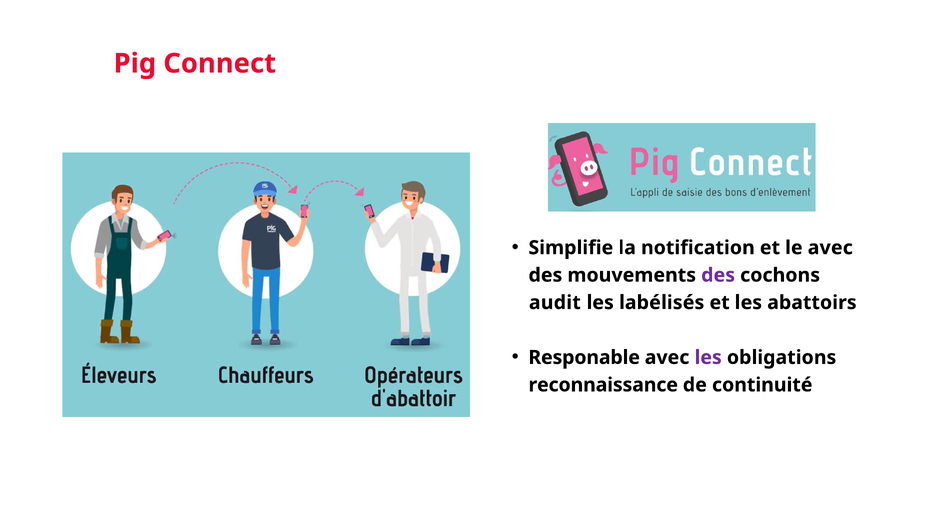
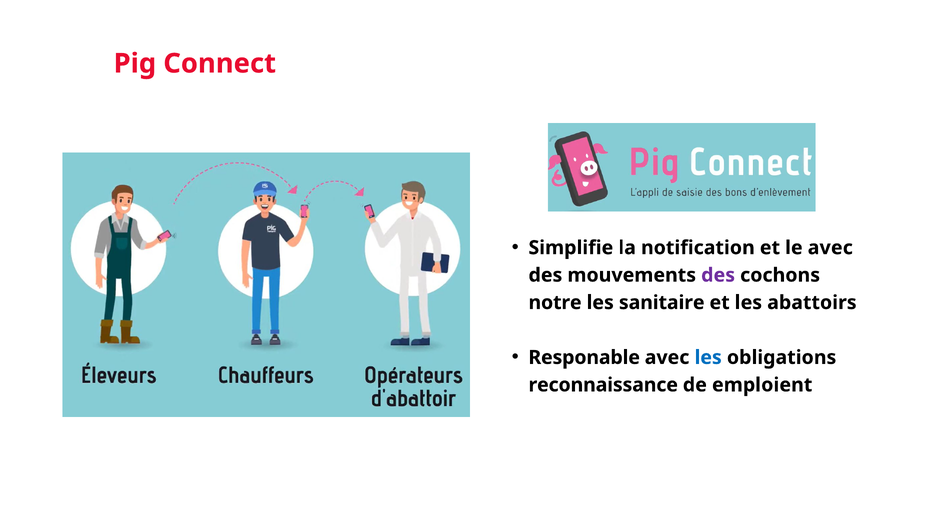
audit: audit -> notre (555, 302)
labélisés: labélisés -> sanitaire (662, 302)
les colour: purple -> blue (708, 357)
continuité: continuité -> emploient (762, 385)
